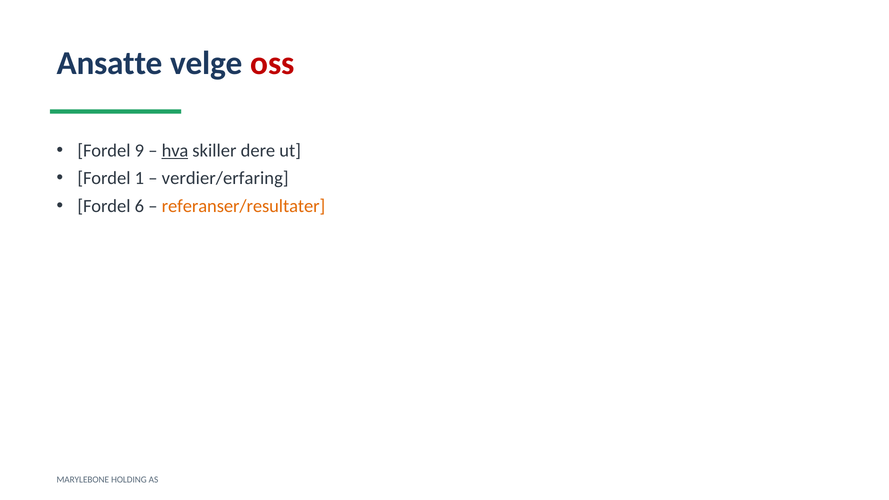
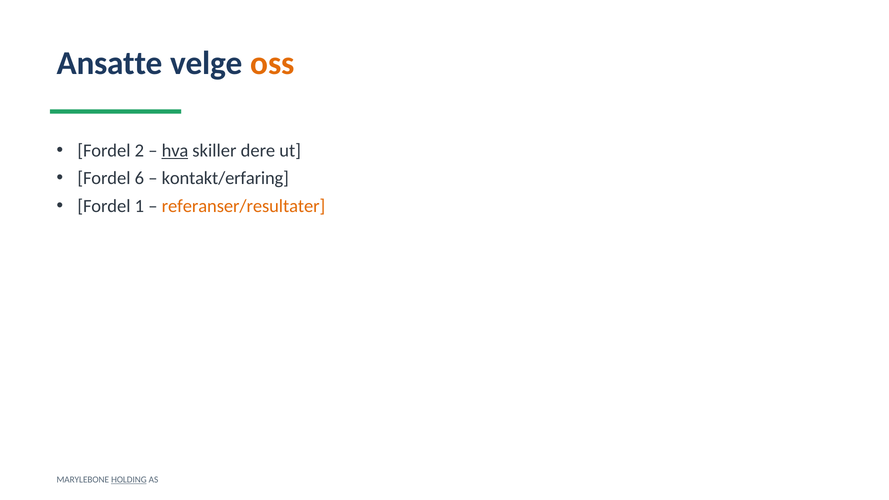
oss colour: red -> orange (272, 63)
9: 9 -> 2 (139, 151)
1: 1 -> 6 (139, 178)
verdier/erfaring: verdier/erfaring -> kontakt/erfaring (225, 178)
6: 6 -> 1 (139, 206)
HOLDING underline: none -> present (129, 480)
